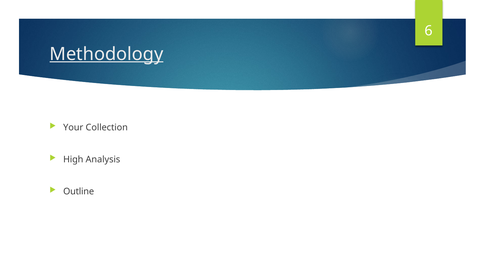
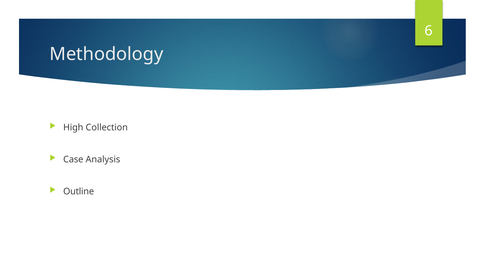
Methodology underline: present -> none (106, 54)
Your: Your -> High (73, 127)
High: High -> Case (73, 159)
